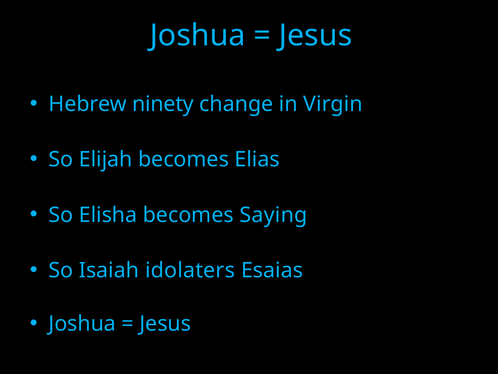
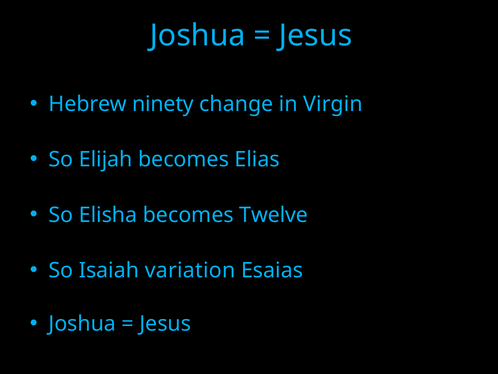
Saying: Saying -> Twelve (274, 215)
idolaters: idolaters -> variation (190, 270)
